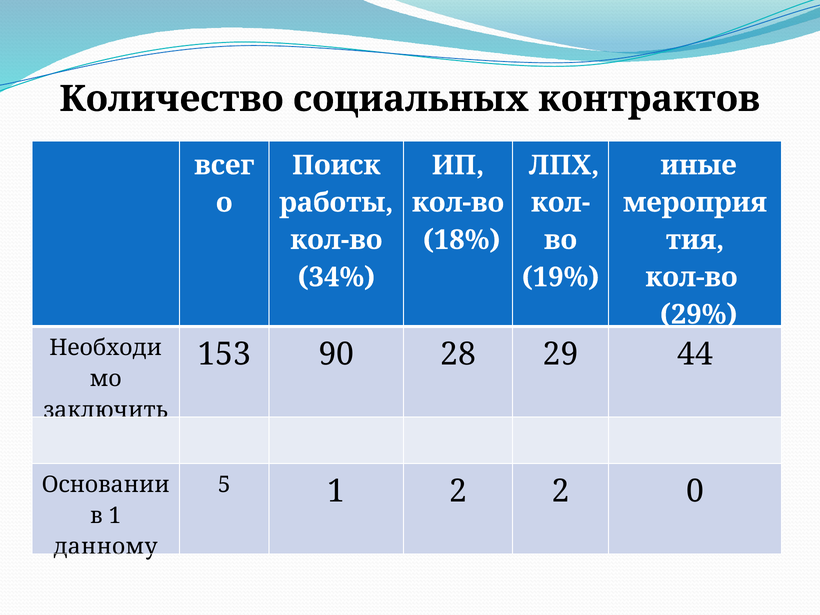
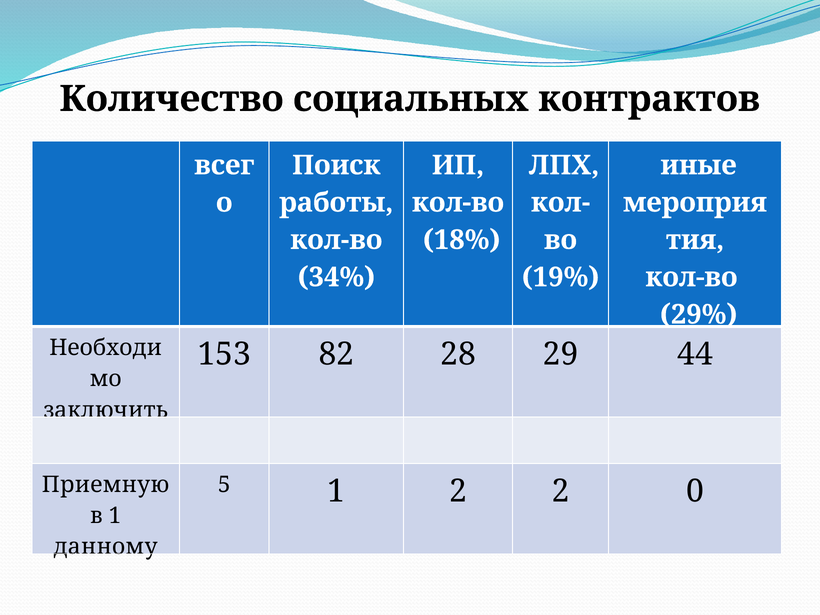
90: 90 -> 82 (336, 354)
Основании: Основании -> Приемную (106, 485)
